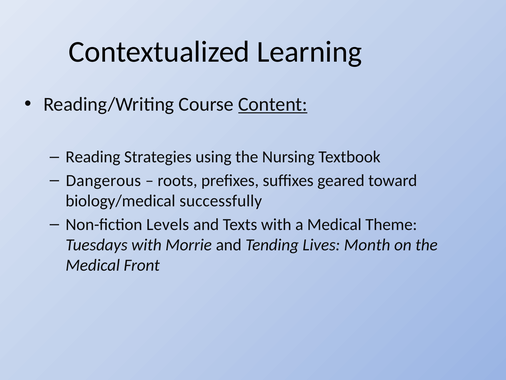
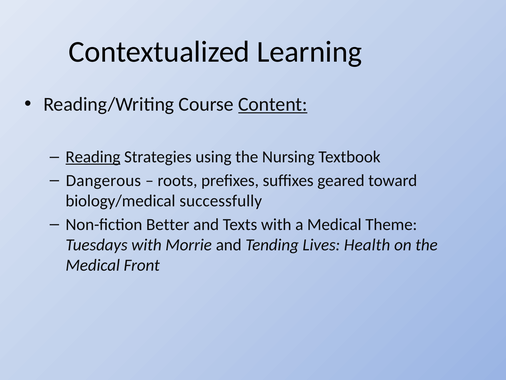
Reading underline: none -> present (93, 157)
Levels: Levels -> Better (168, 224)
Month: Month -> Health (367, 245)
